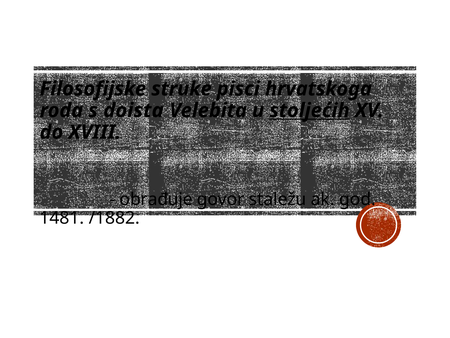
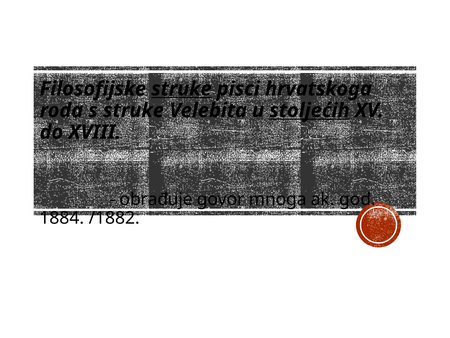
struke underline: none -> present (181, 89)
s doista: doista -> struke (134, 110)
staležu: staležu -> mnoga (278, 199)
1481: 1481 -> 1884 (62, 218)
